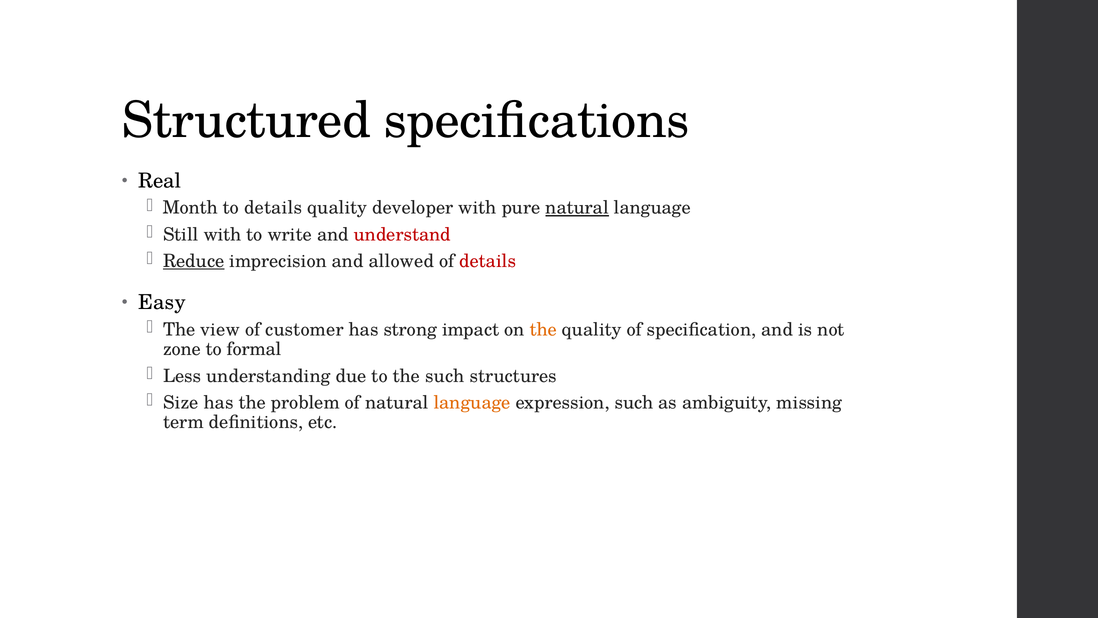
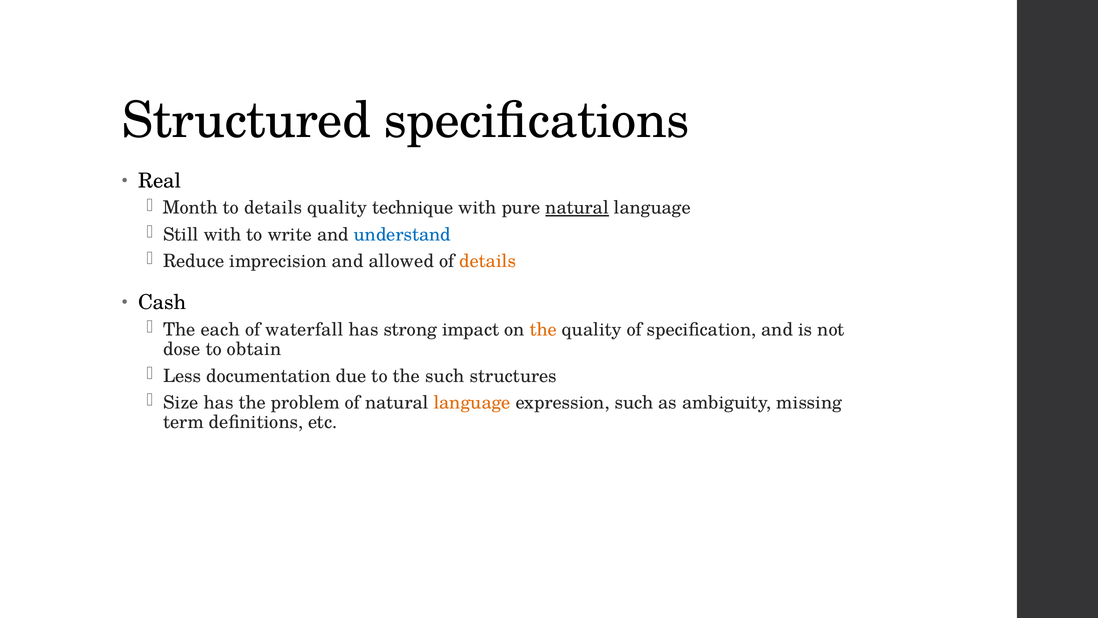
developer: developer -> technique (413, 208)
understand colour: red -> blue (402, 234)
Reduce underline: present -> none (194, 261)
details colour: red -> orange (488, 261)
Easy: Easy -> Cash (162, 302)
view: view -> each (220, 329)
customer: customer -> waterfall (304, 329)
zone: zone -> dose (182, 349)
formal: formal -> obtain (254, 349)
understanding: understanding -> documentation (268, 376)
